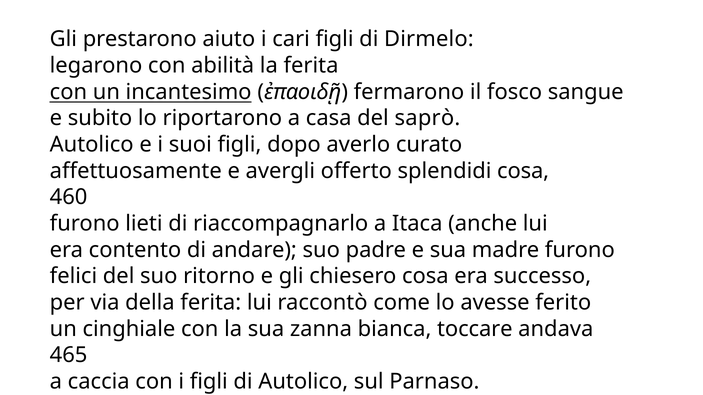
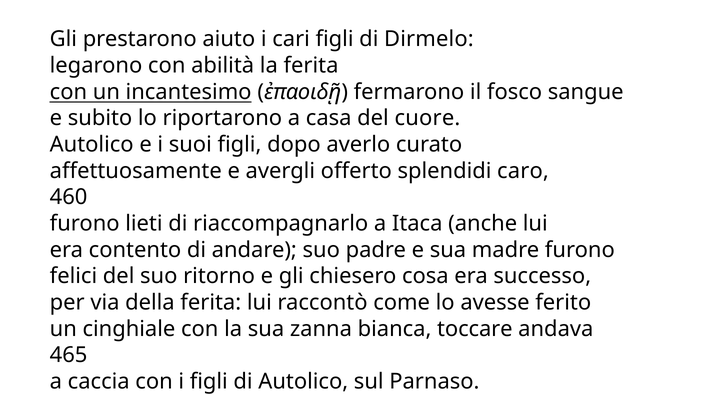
saprò: saprò -> cuore (427, 118)
splendidi cosa: cosa -> caro (523, 171)
